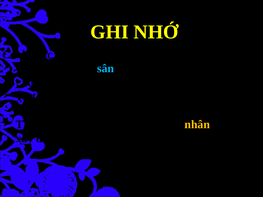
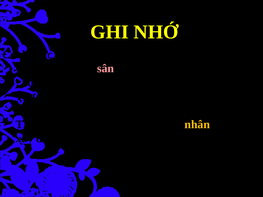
sân colour: light blue -> pink (106, 68)
